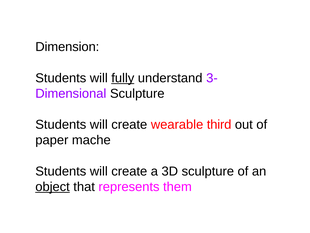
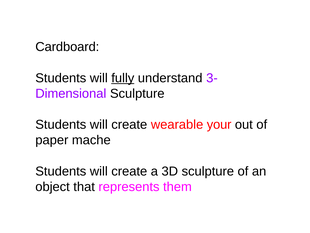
Dimension: Dimension -> Cardboard (67, 47)
third: third -> your (219, 124)
object underline: present -> none (53, 186)
